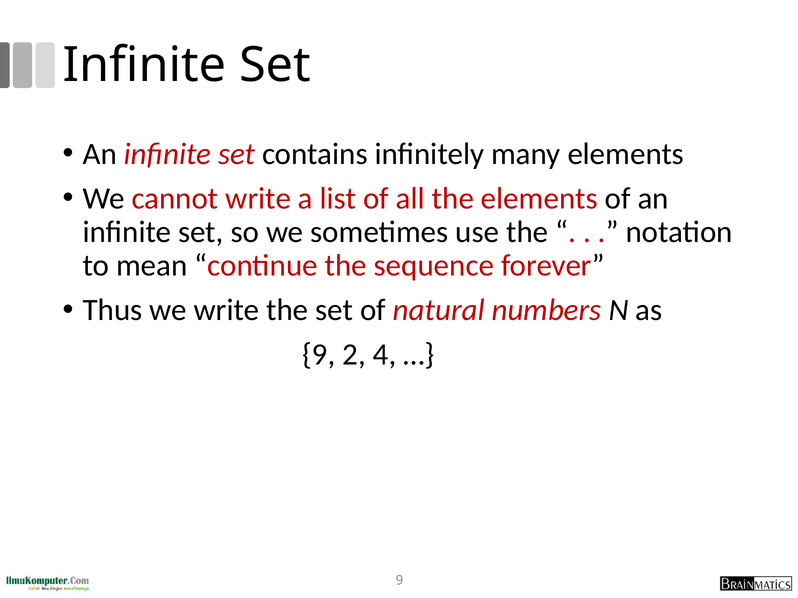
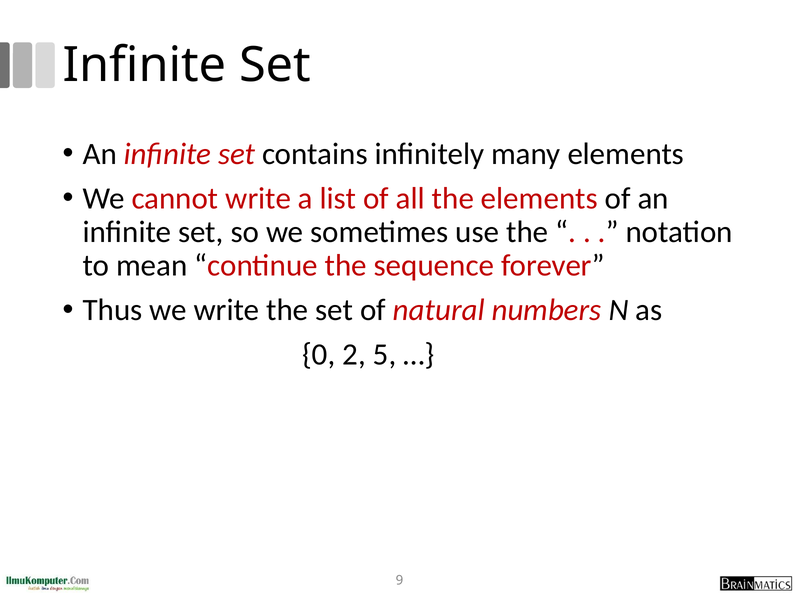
9: 9 -> 0 (319, 355)
4: 4 -> 5 (385, 355)
